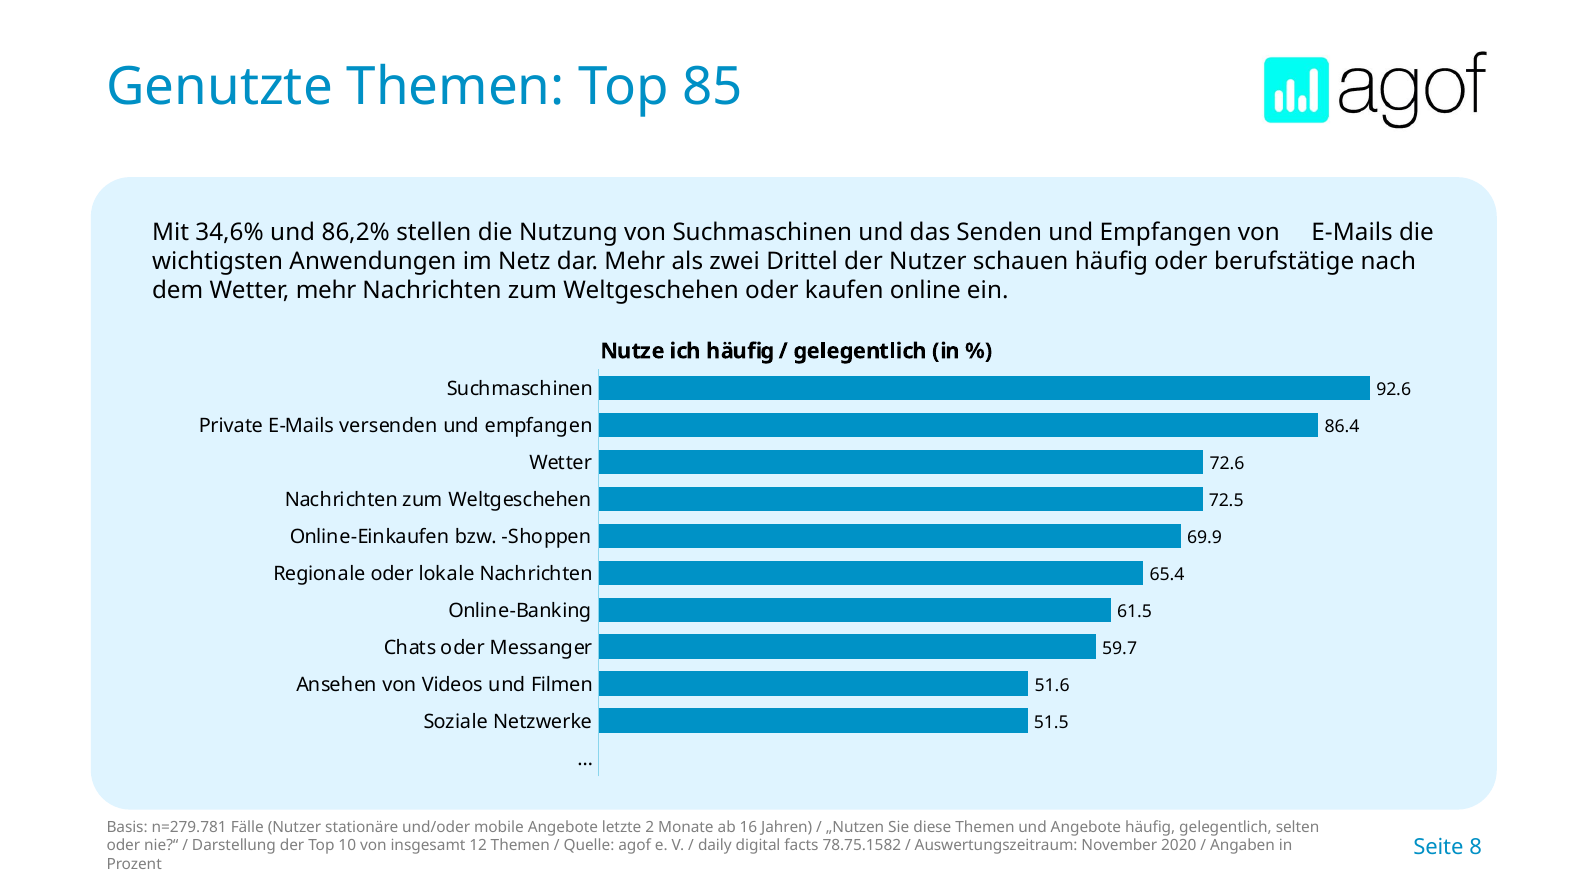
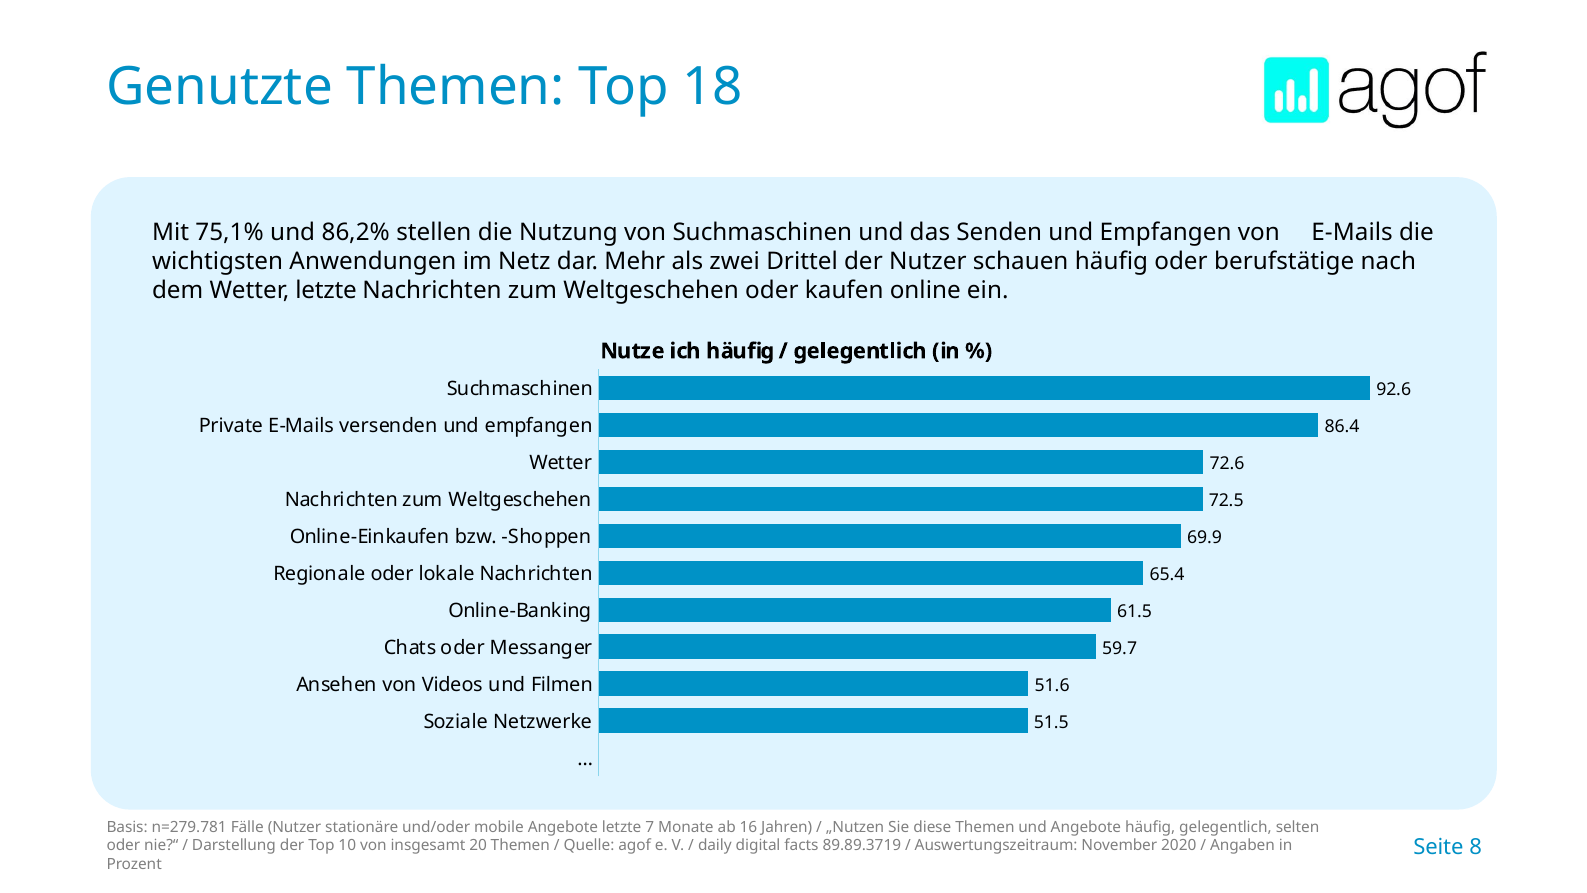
85: 85 -> 18 (713, 87)
34,6%: 34,6% -> 75,1% (230, 232)
Wetter mehr: mehr -> letzte (326, 291)
2: 2 -> 7 (650, 827)
12: 12 -> 20 (478, 845)
78.75.1582: 78.75.1582 -> 89.89.3719 (862, 845)
